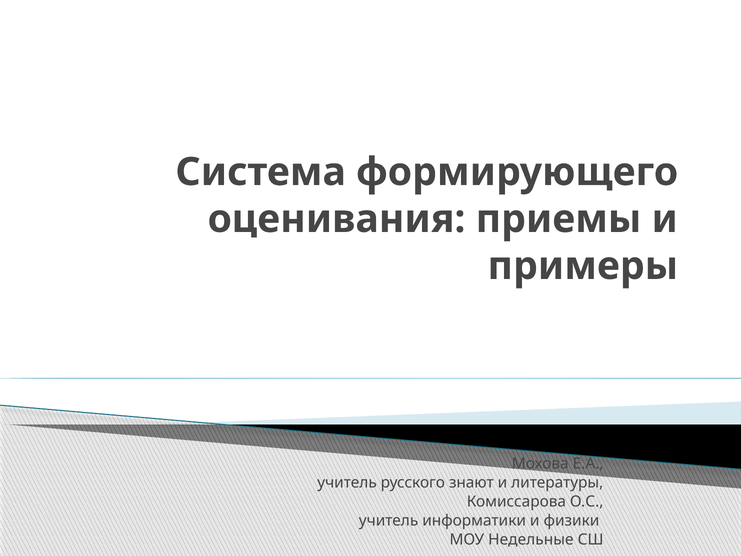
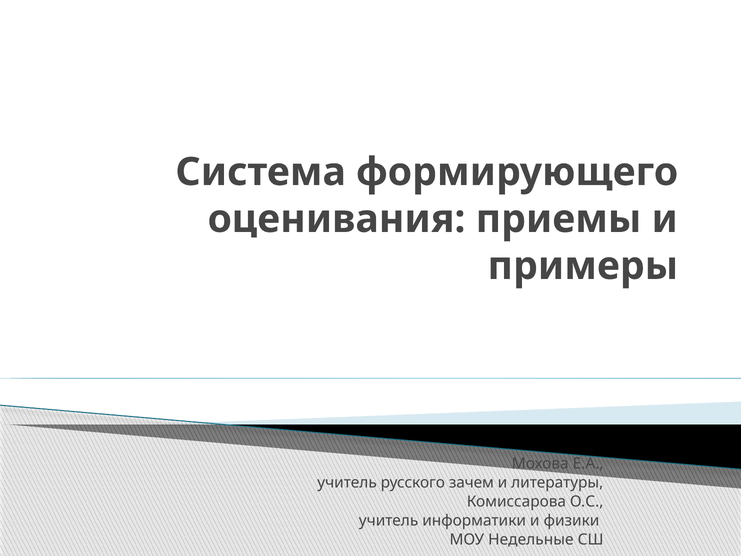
знают: знают -> зачем (471, 482)
